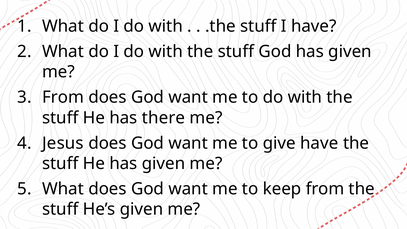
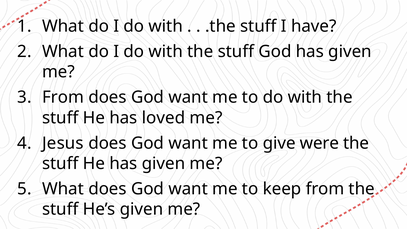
there: there -> loved (163, 118)
give have: have -> were (319, 143)
